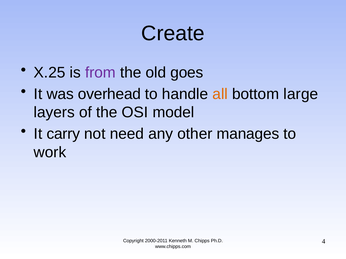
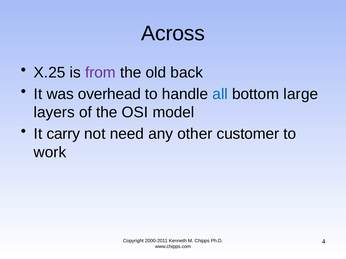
Create: Create -> Across (173, 33)
goes: goes -> back (187, 73)
all colour: orange -> blue (220, 94)
manages: manages -> customer (248, 134)
